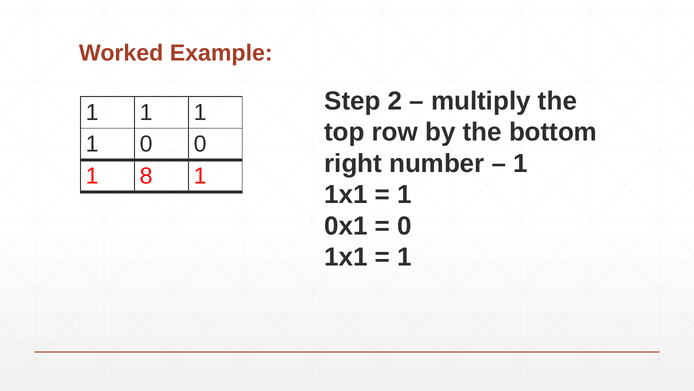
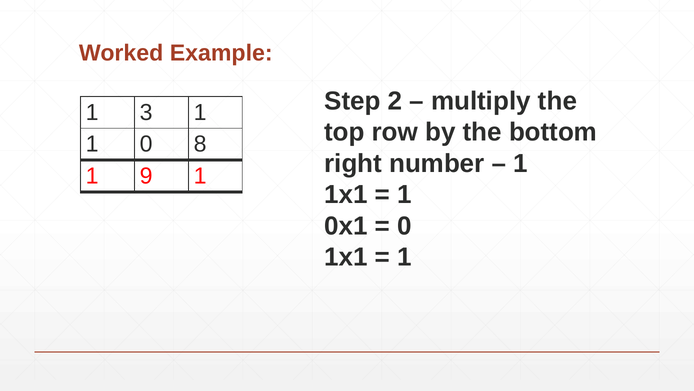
1: 1 -> 3 (146, 112)
0 0: 0 -> 8 (200, 144)
8: 8 -> 9 (146, 176)
